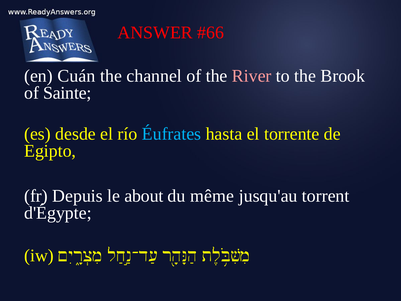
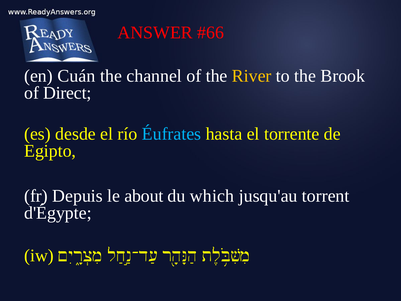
River colour: pink -> yellow (252, 76)
Sainte: Sainte -> Direct (67, 93)
même: même -> which (212, 196)
